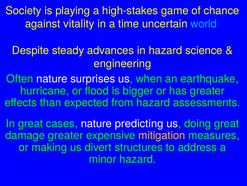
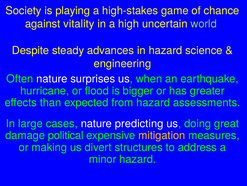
time: time -> high (129, 24)
world colour: light blue -> light green (204, 24)
In great: great -> large (30, 123)
damage greater: greater -> political (66, 135)
